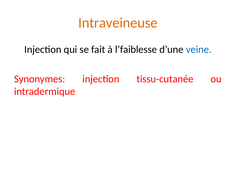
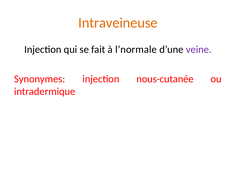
l’faiblesse: l’faiblesse -> l’normale (136, 50)
veine colour: blue -> purple (199, 50)
tissu-cutanée: tissu-cutanée -> nous-cutanée (165, 79)
